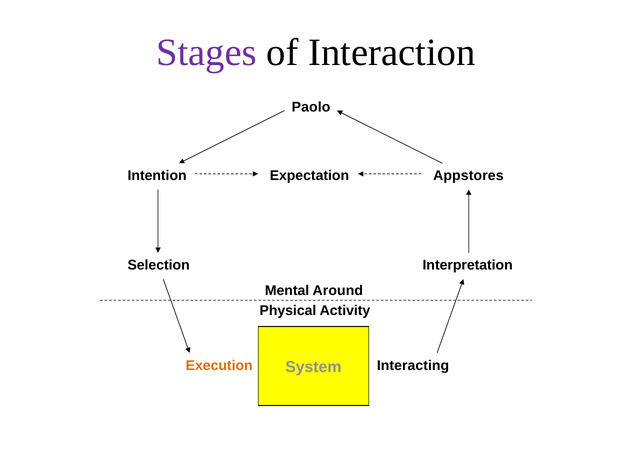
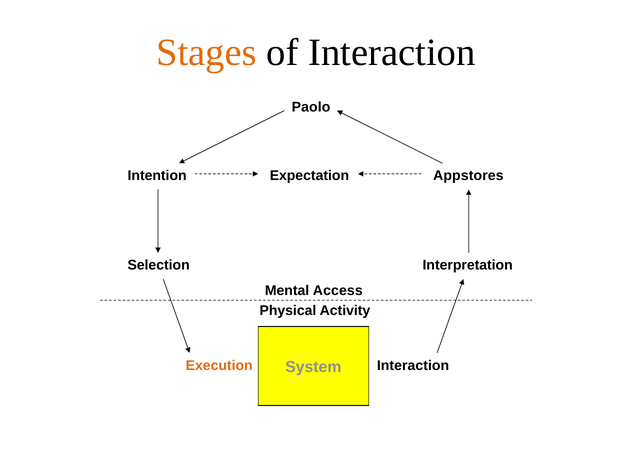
Stages colour: purple -> orange (206, 53)
Around: Around -> Access (338, 291)
System Interacting: Interacting -> Interaction (413, 365)
